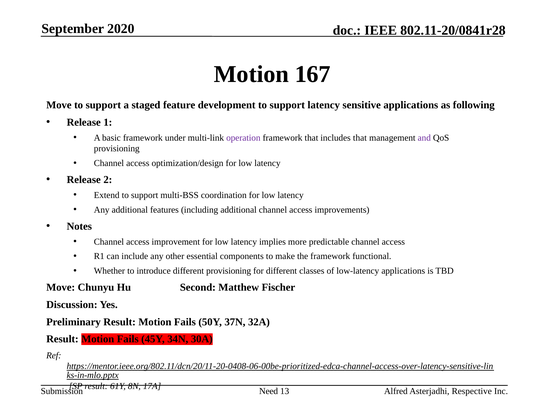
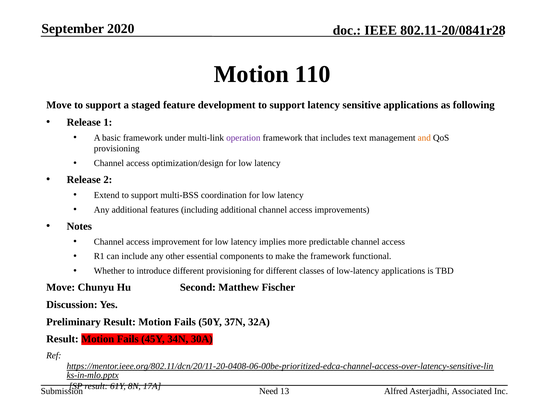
167: 167 -> 110 (313, 74)
includes that: that -> text (360, 138)
and colour: purple -> orange (424, 138)
Respective: Respective -> Associated (472, 391)
